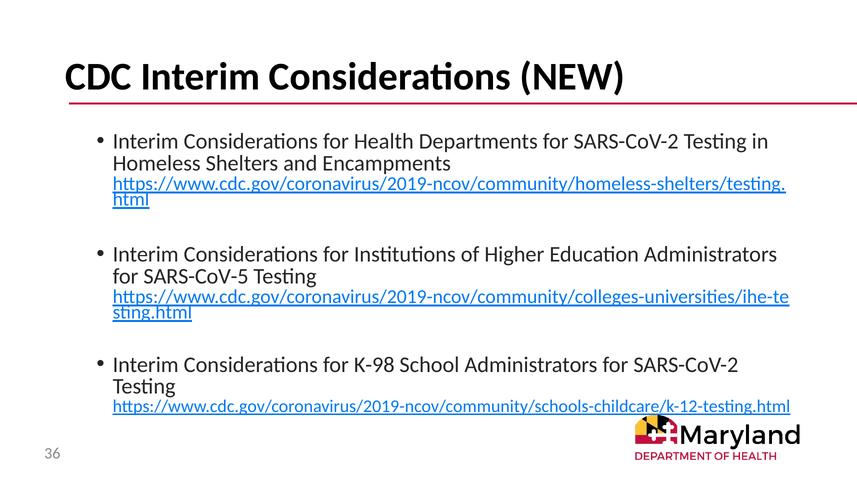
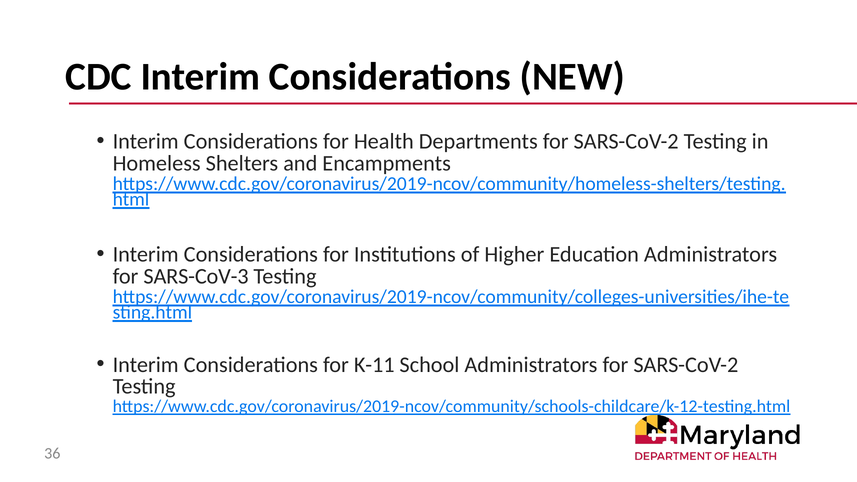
SARS-CoV-5: SARS-CoV-5 -> SARS-CoV-3 (196, 276)
K-98: K-98 -> K-11 (374, 365)
